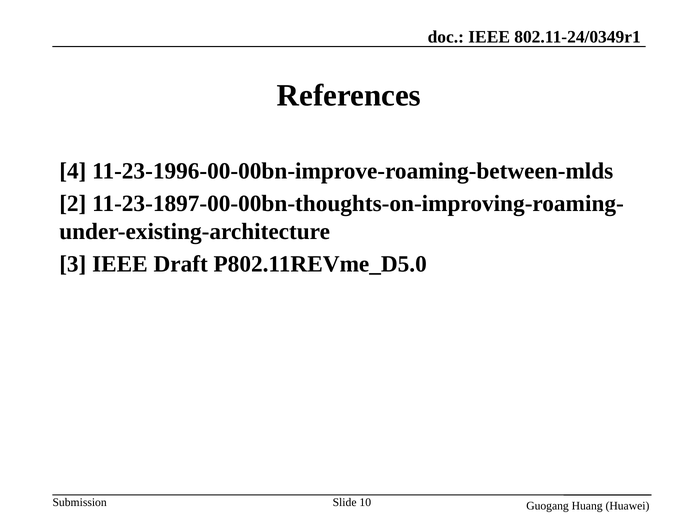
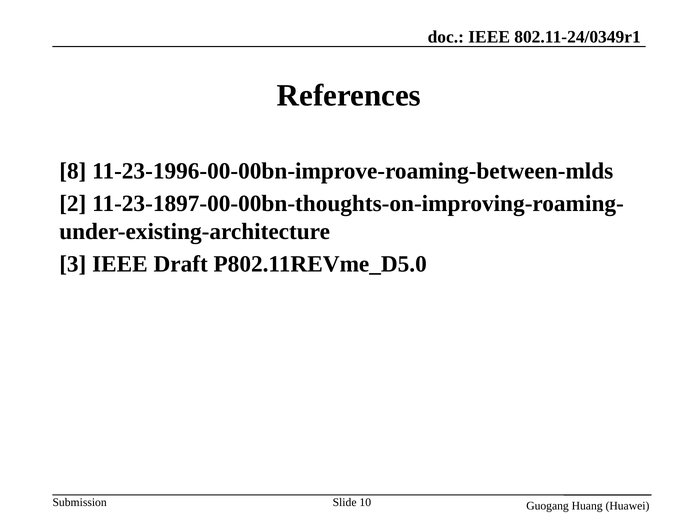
4: 4 -> 8 (73, 171)
